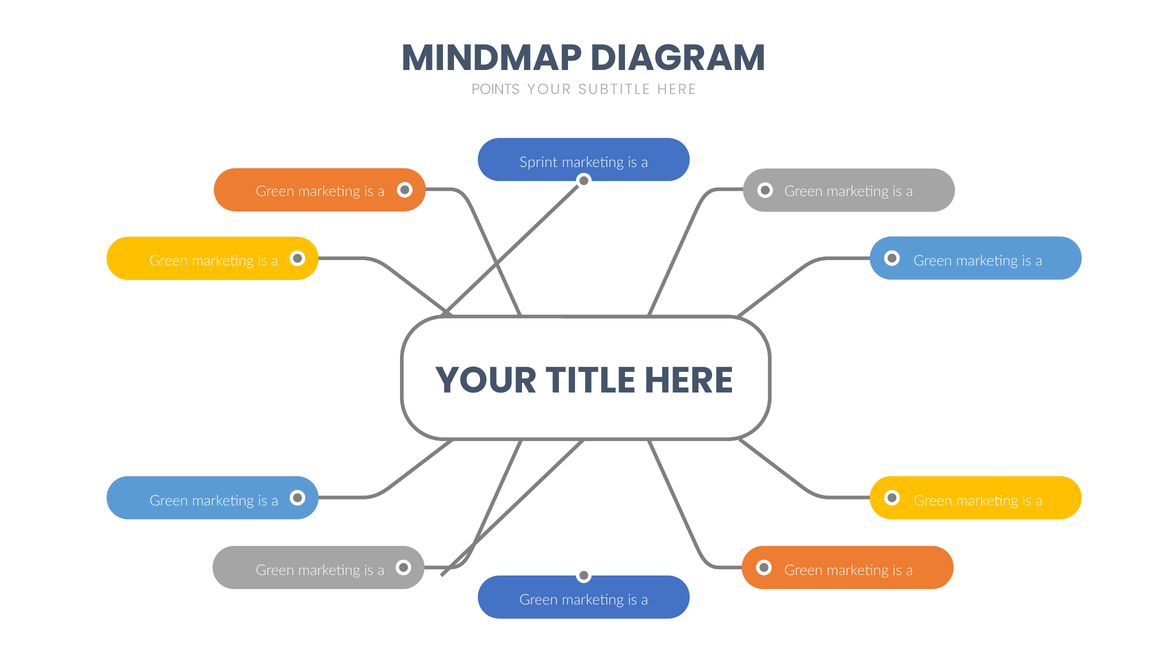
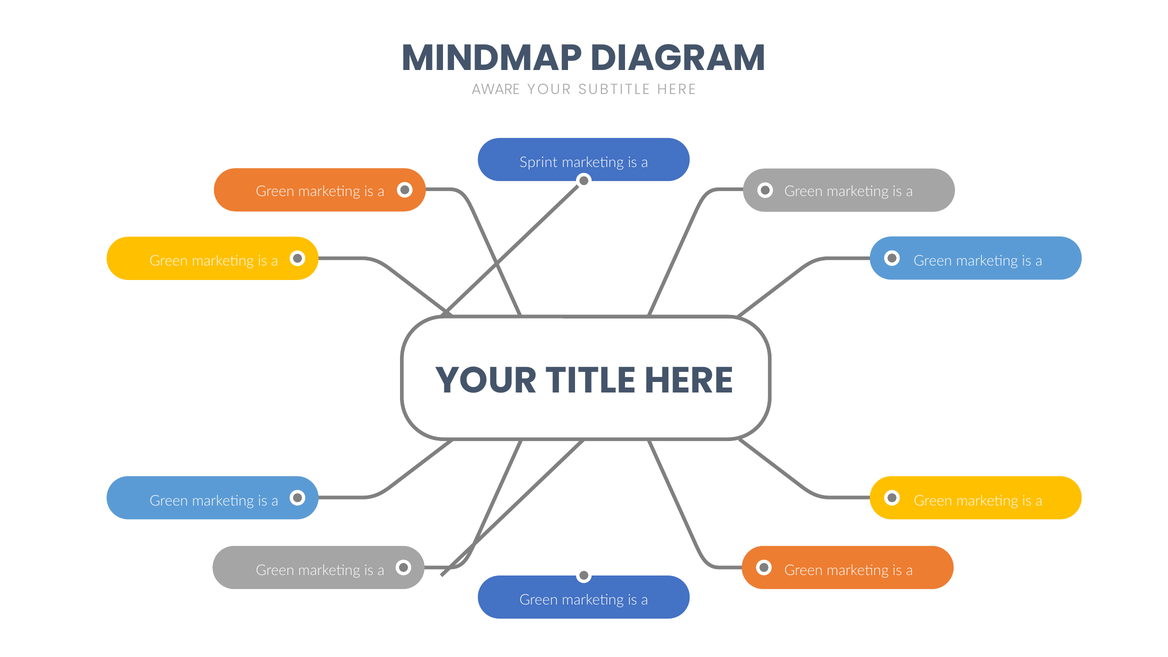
POINTS: POINTS -> AWARE (496, 90)
